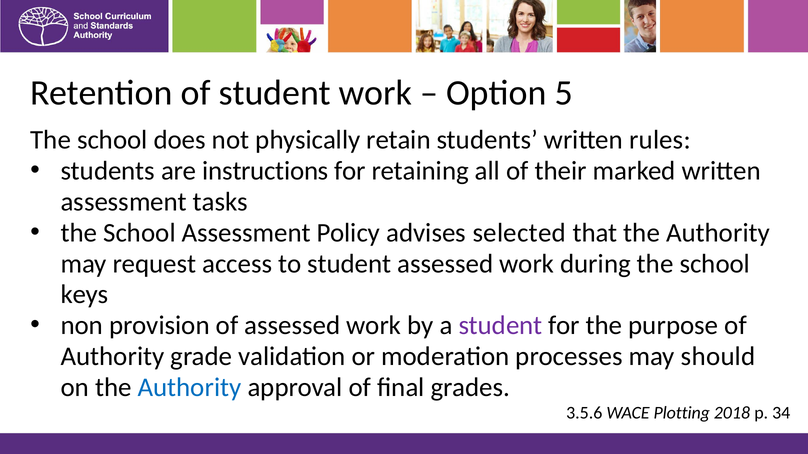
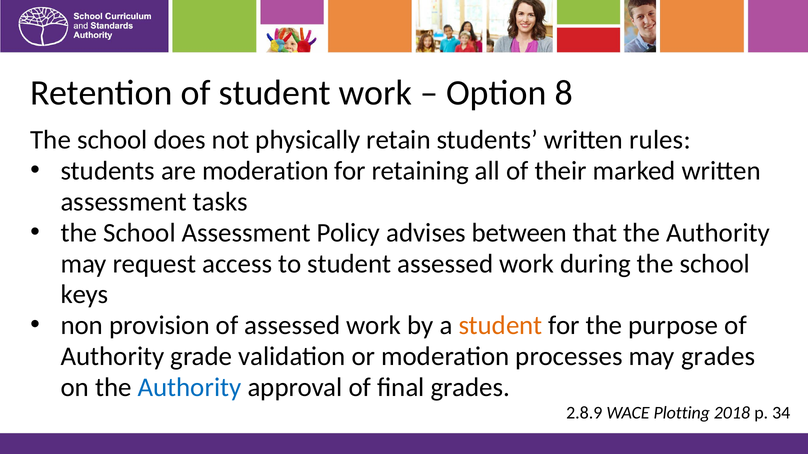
5: 5 -> 8 (564, 93)
are instructions: instructions -> moderation (265, 171)
selected: selected -> between (519, 233)
student colour: purple -> orange (500, 326)
may should: should -> grades (718, 357)
3.5.6: 3.5.6 -> 2.8.9 (584, 413)
